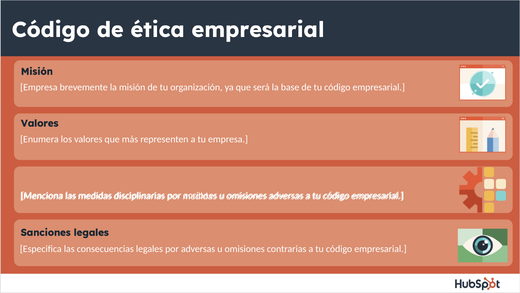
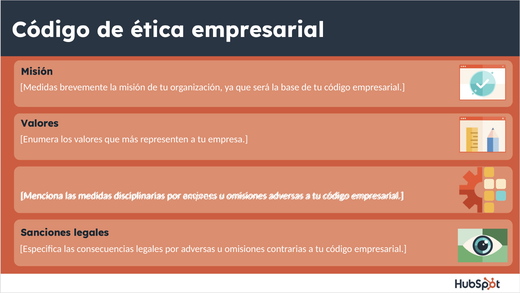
Empresa: Empresa -> Medidas (39, 87)
por medidas: medidas -> empresa (200, 196)
